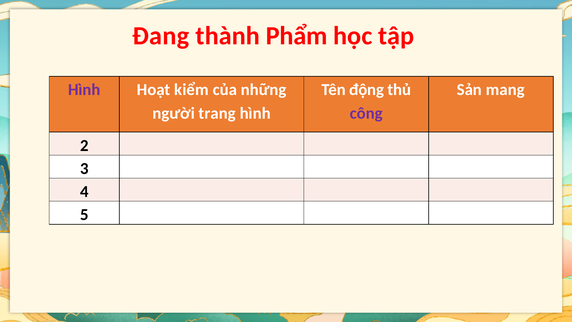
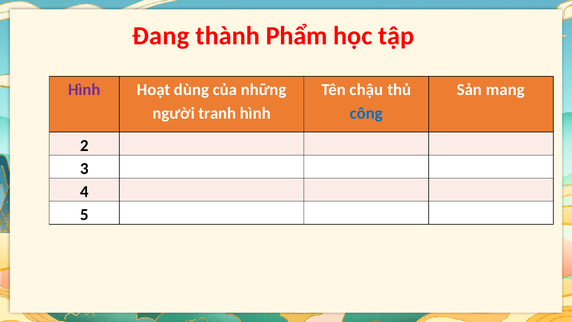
kiểm: kiểm -> dùng (192, 90)
động: động -> chậu (366, 90)
trang: trang -> tranh (217, 113)
công colour: purple -> blue (366, 113)
